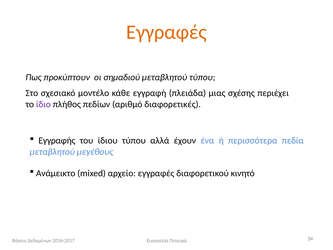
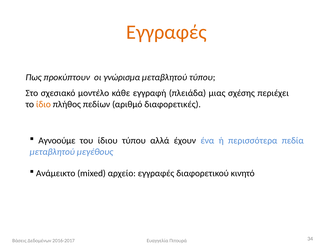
σημαδιού: σημαδιού -> γνώρισμα (122, 77)
ίδιο colour: purple -> orange (43, 104)
Εγγραφής: Εγγραφής -> Αγνοούμε (57, 140)
